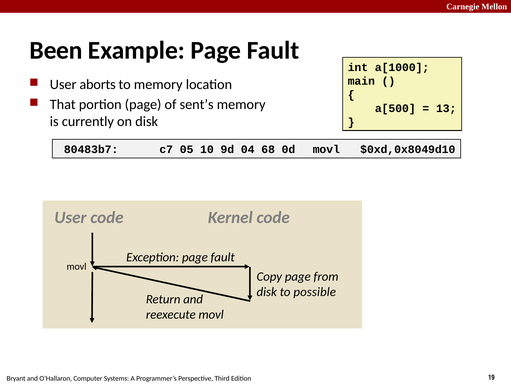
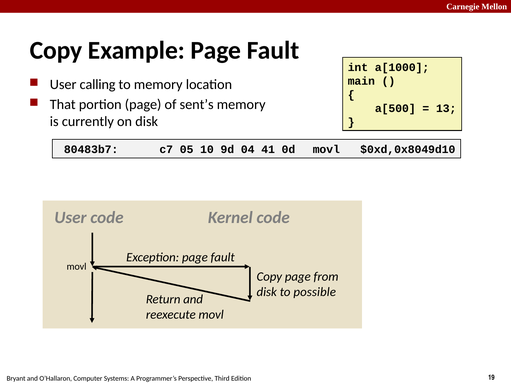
Been: Been -> Copy (56, 50)
aborts: aborts -> calling (98, 84)
68: 68 -> 41 (268, 149)
